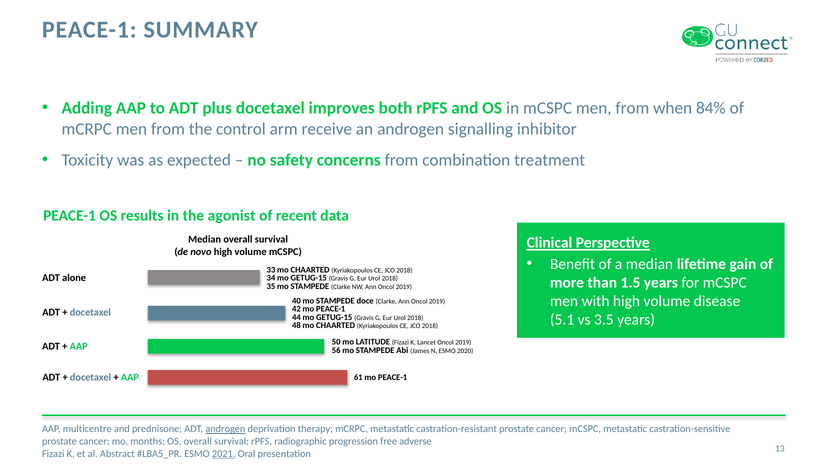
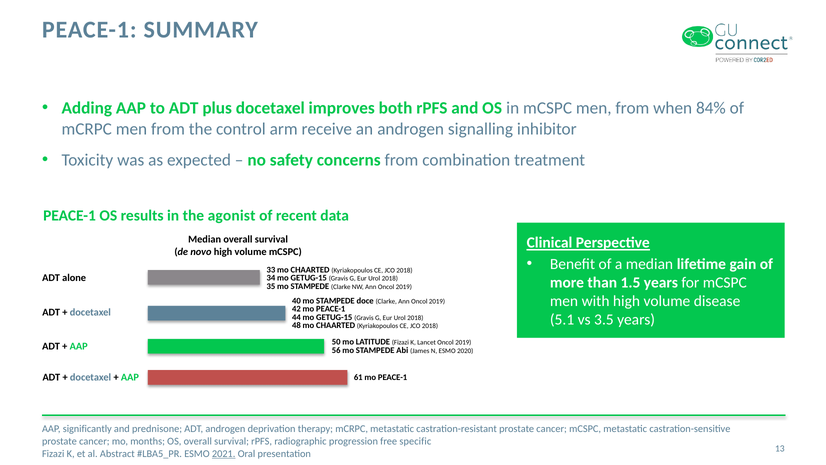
multicentre: multicentre -> significantly (87, 429)
androgen underline: present -> none (225, 429)
adverse: adverse -> specific (415, 441)
